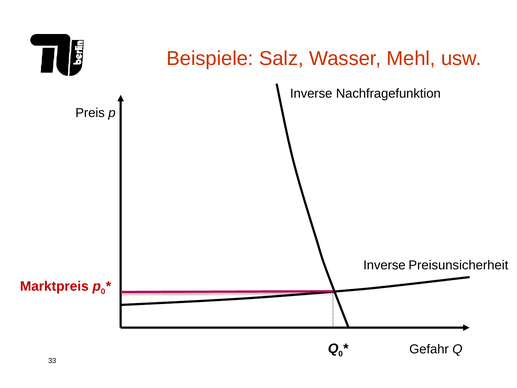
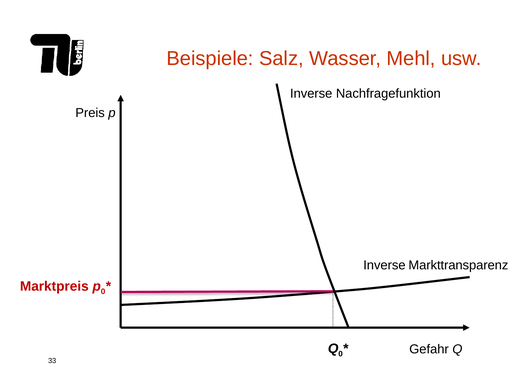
Preisunsicherheit: Preisunsicherheit -> Markttransparenz (458, 265)
